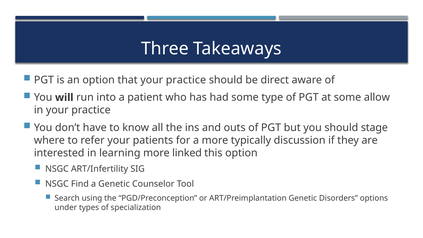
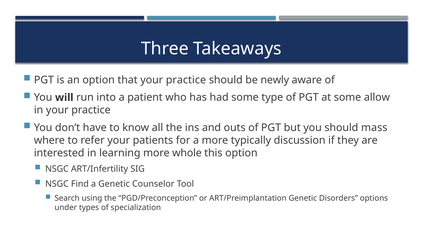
direct: direct -> newly (275, 80)
stage: stage -> mass (374, 128)
linked: linked -> whole (187, 153)
